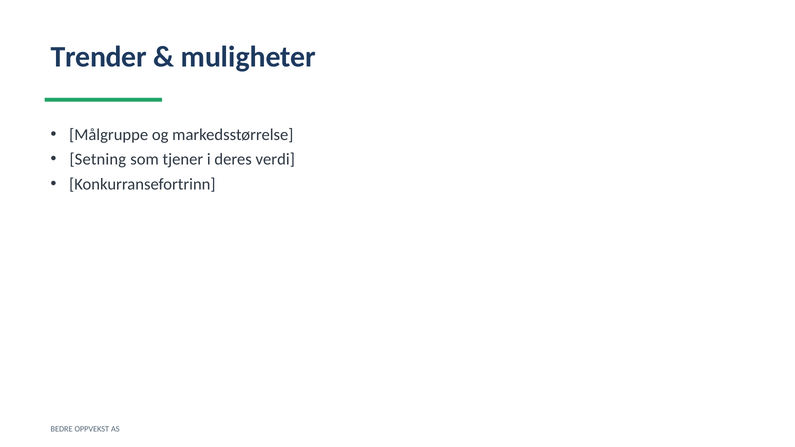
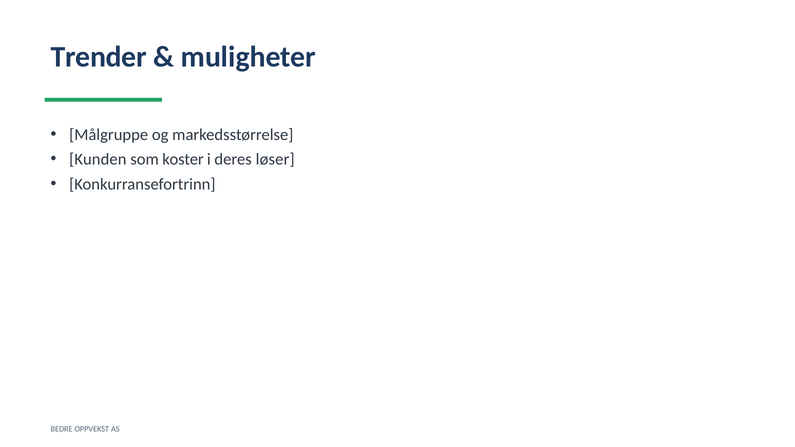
Setning: Setning -> Kunden (98, 160)
tjener: tjener -> koster (183, 160)
verdi: verdi -> løser (275, 160)
